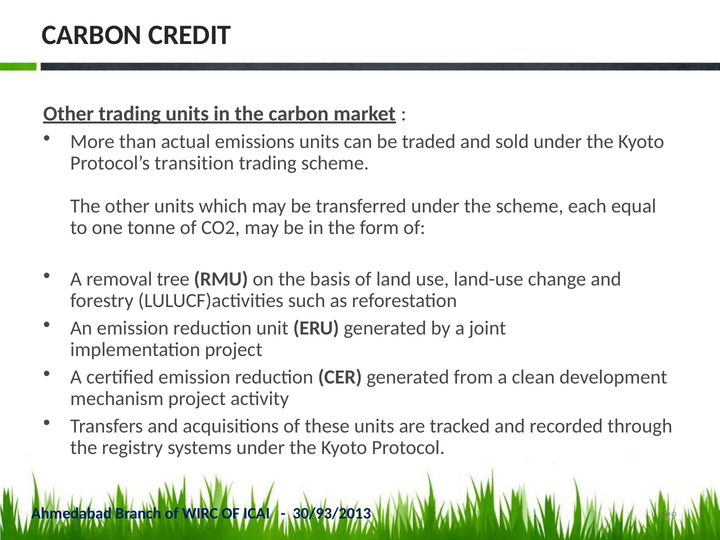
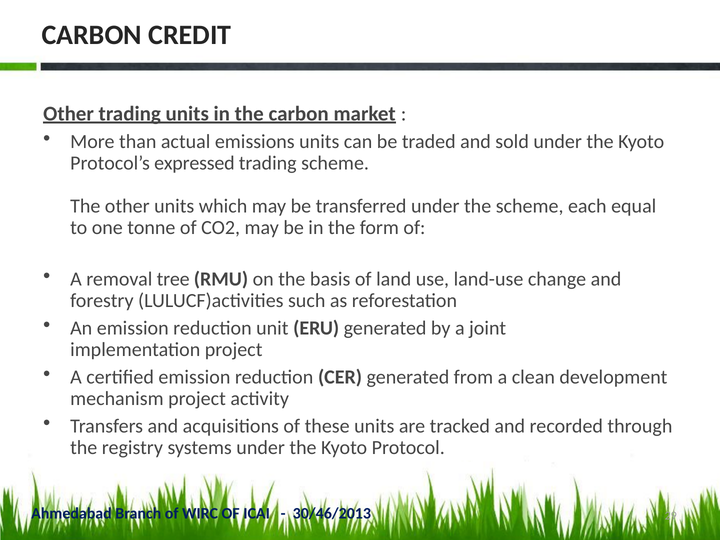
transition: transition -> expressed (194, 163)
30/93/2013: 30/93/2013 -> 30/46/2013 (332, 513)
